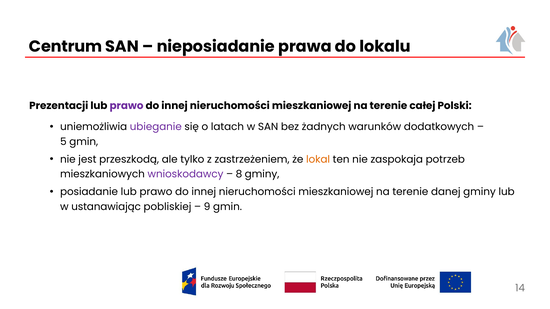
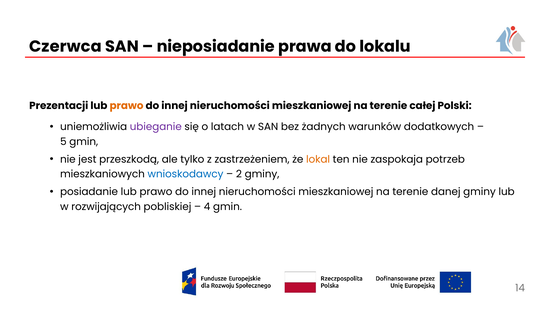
Centrum: Centrum -> Czerwca (65, 46)
prawo colour: purple -> orange (127, 106)
wnioskodawcy colour: purple -> blue (186, 174)
8: 8 -> 2 (239, 174)
ustanawiając: ustanawiając -> rozwijających (106, 207)
9: 9 -> 4 (207, 207)
